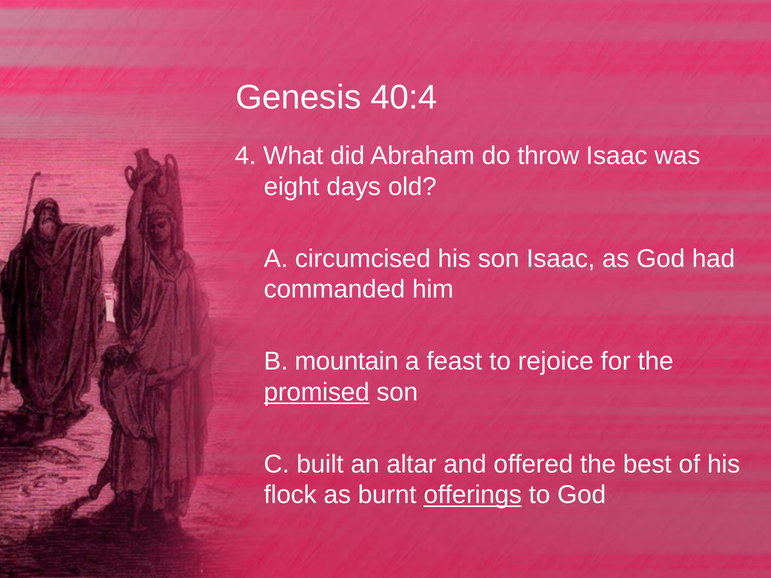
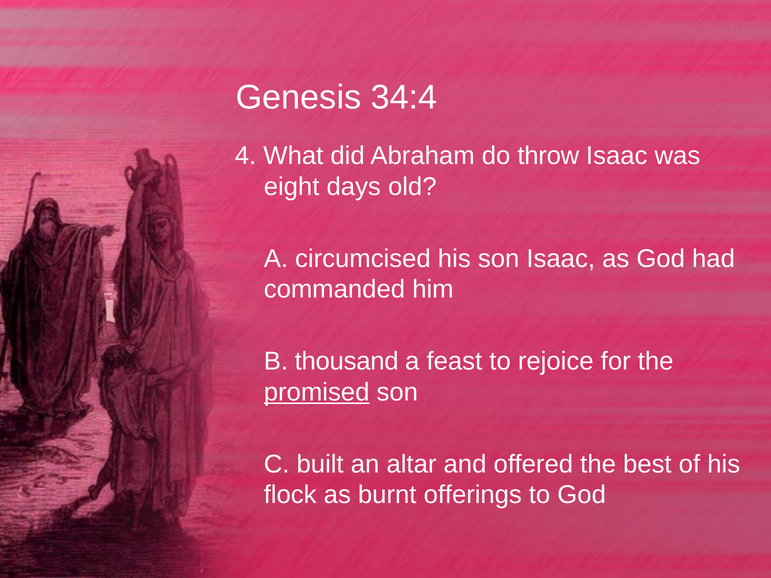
40:4: 40:4 -> 34:4 (404, 97)
mountain: mountain -> thousand (347, 362)
offerings underline: present -> none (473, 495)
